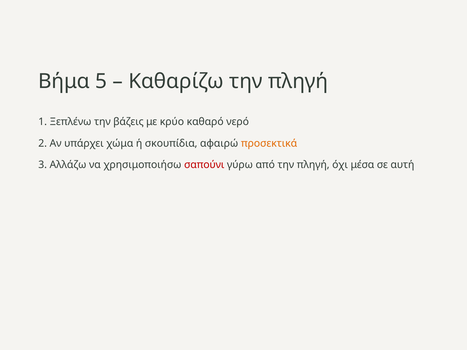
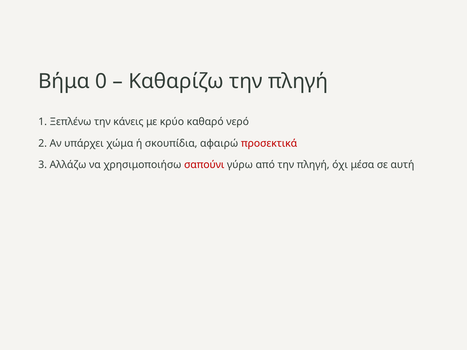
5: 5 -> 0 (101, 81)
βάζεις: βάζεις -> κάνεις (128, 122)
προσεκτικά colour: orange -> red (269, 143)
